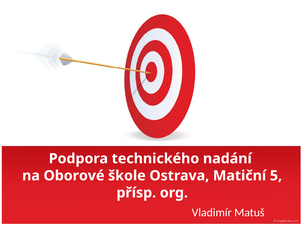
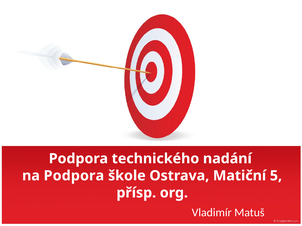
na Oborové: Oborové -> Podpora (74, 176)
